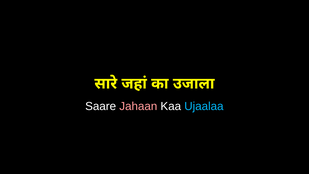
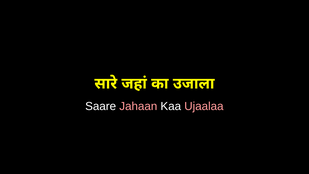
Ujaalaa colour: light blue -> pink (204, 106)
